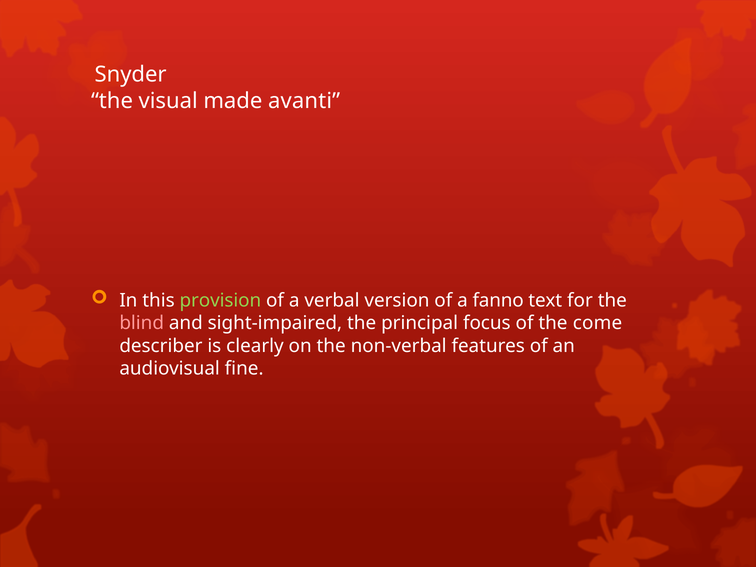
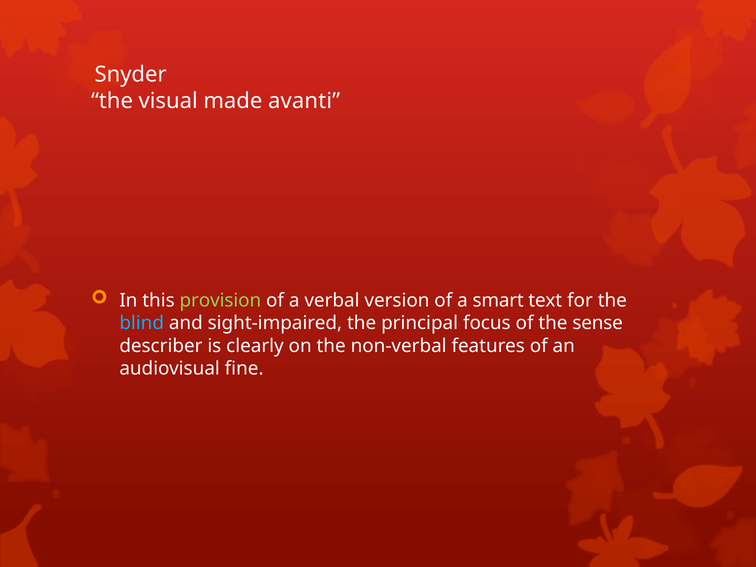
fanno: fanno -> smart (498, 301)
blind colour: pink -> light blue (142, 323)
come: come -> sense (598, 323)
